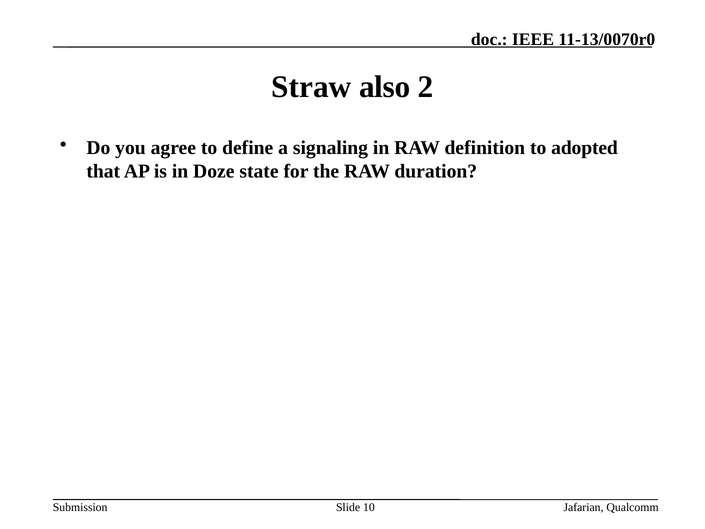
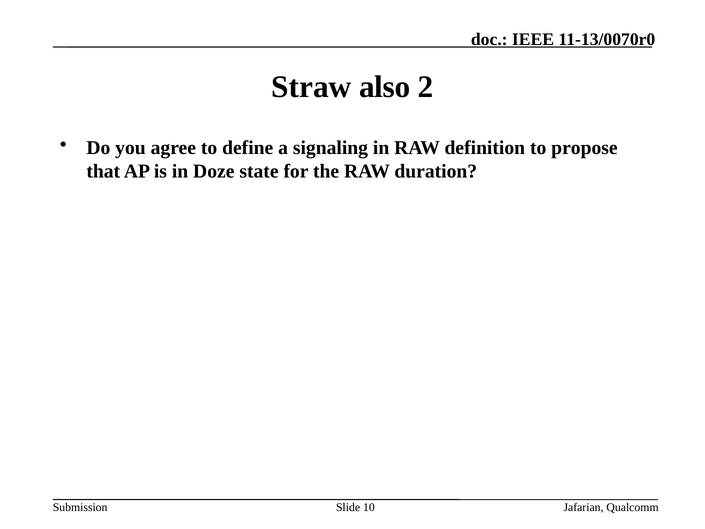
adopted: adopted -> propose (584, 148)
